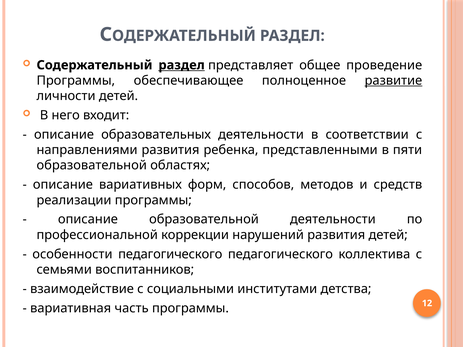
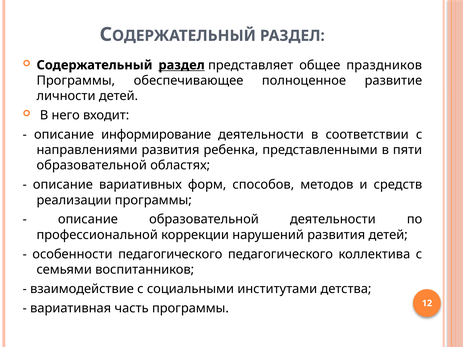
проведение: проведение -> праздников (384, 65)
развитие underline: present -> none (393, 81)
образовательных: образовательных -> информирование (156, 135)
